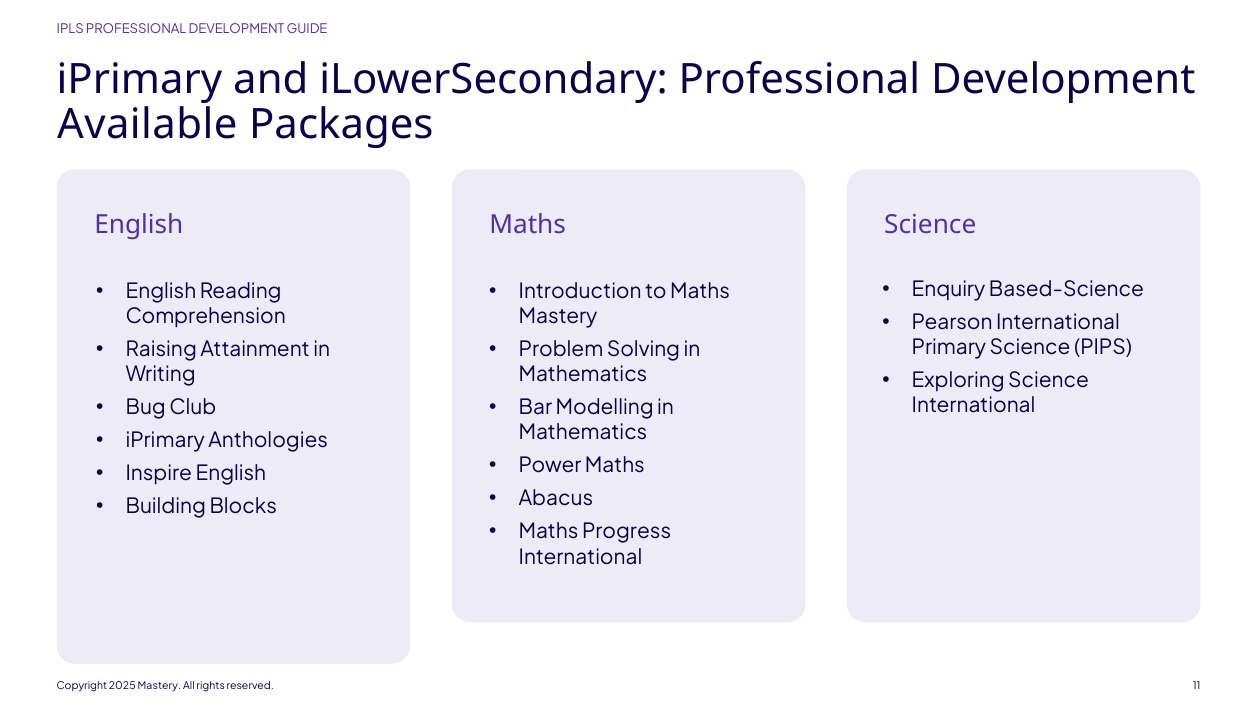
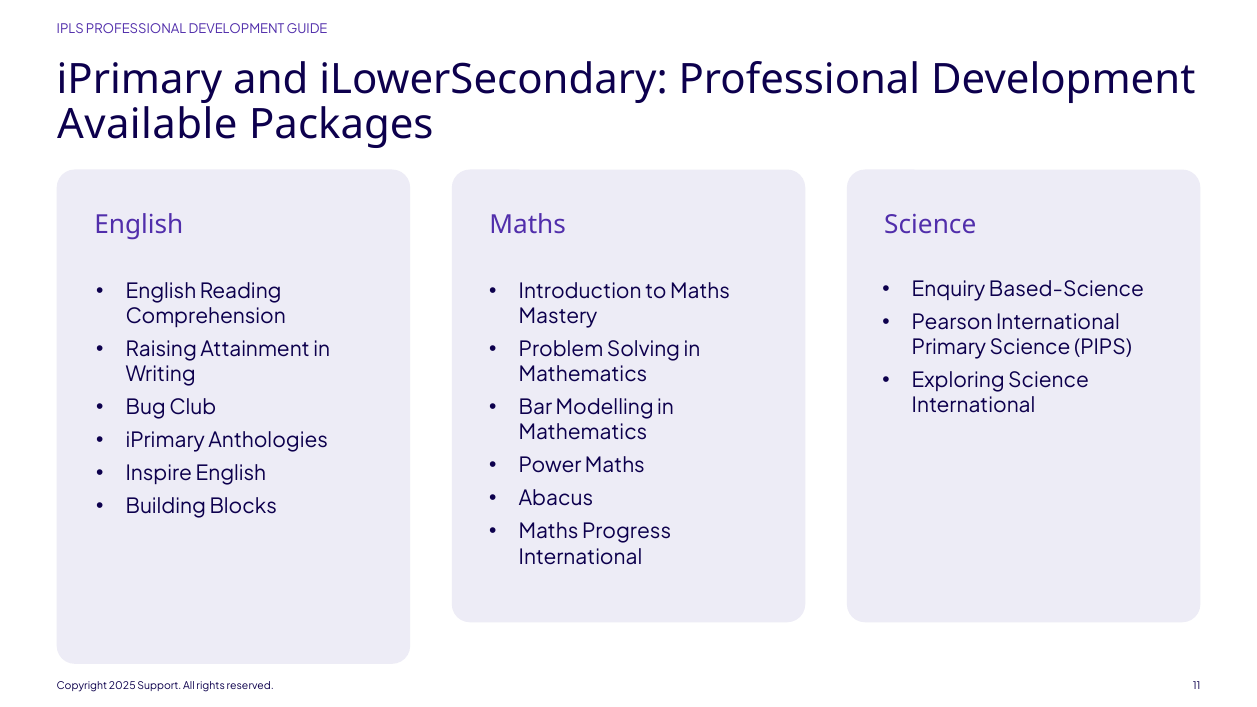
2025 Mastery: Mastery -> Support (159, 686)
